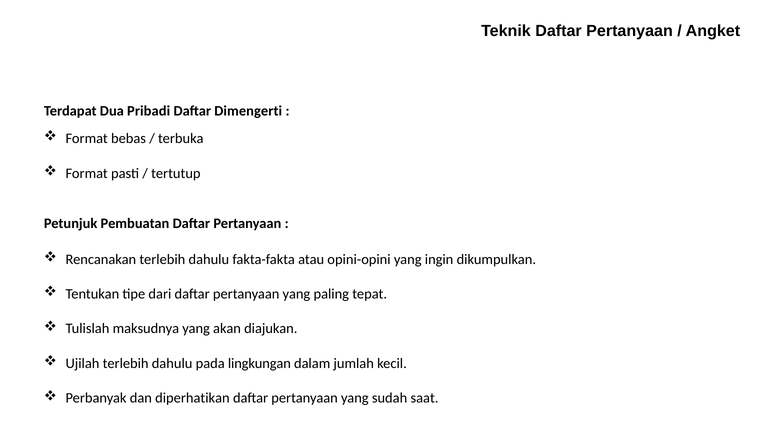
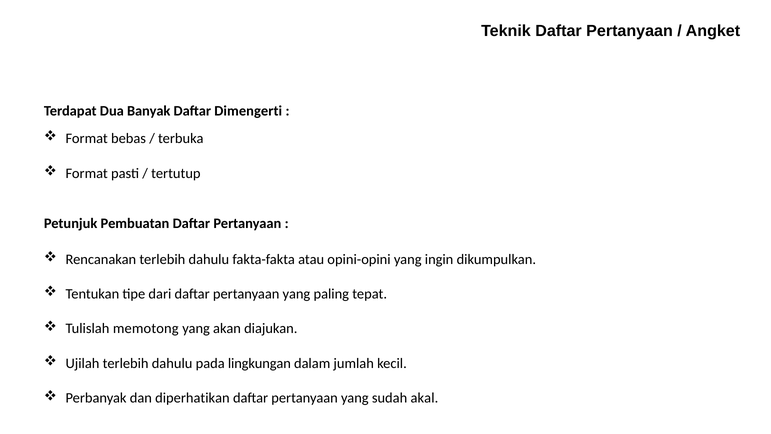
Pribadi: Pribadi -> Banyak (149, 111)
maksudnya: maksudnya -> memotong (146, 328)
saat: saat -> akal (424, 398)
